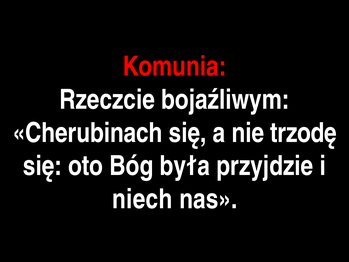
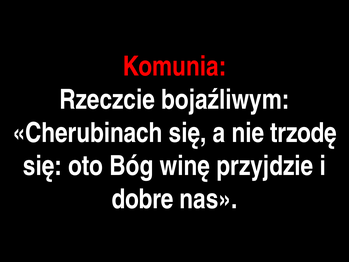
była: była -> winę (185, 166)
niech: niech -> dobre (143, 199)
